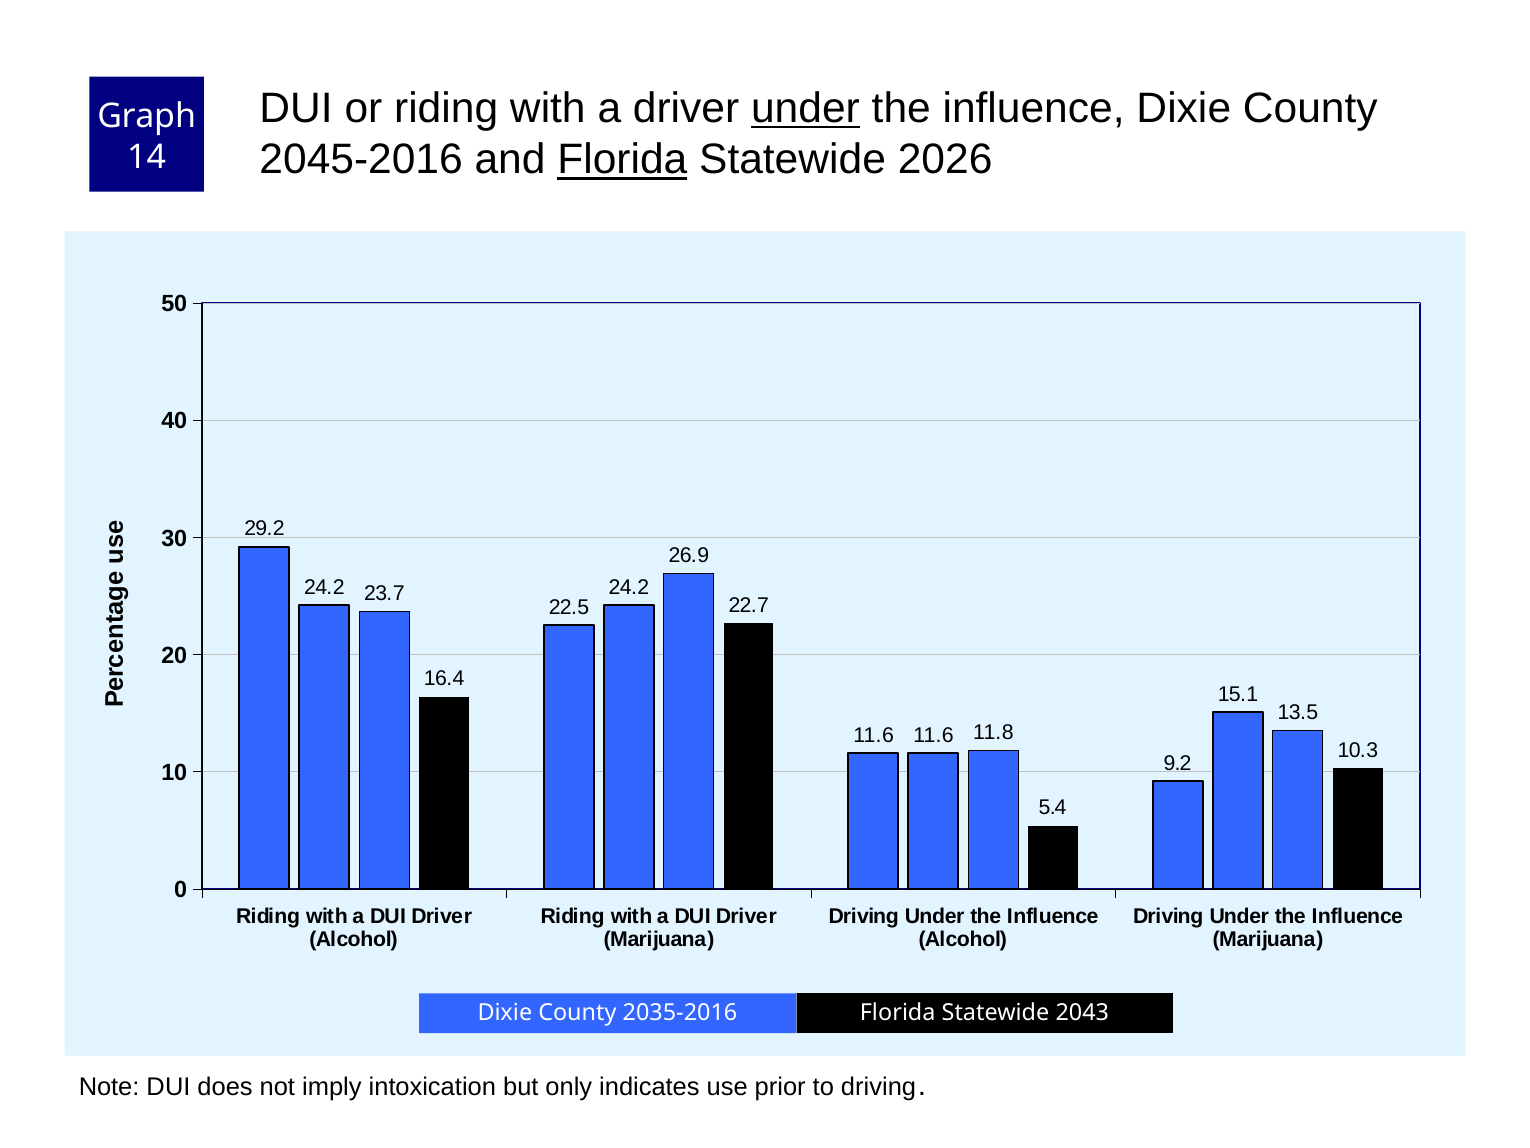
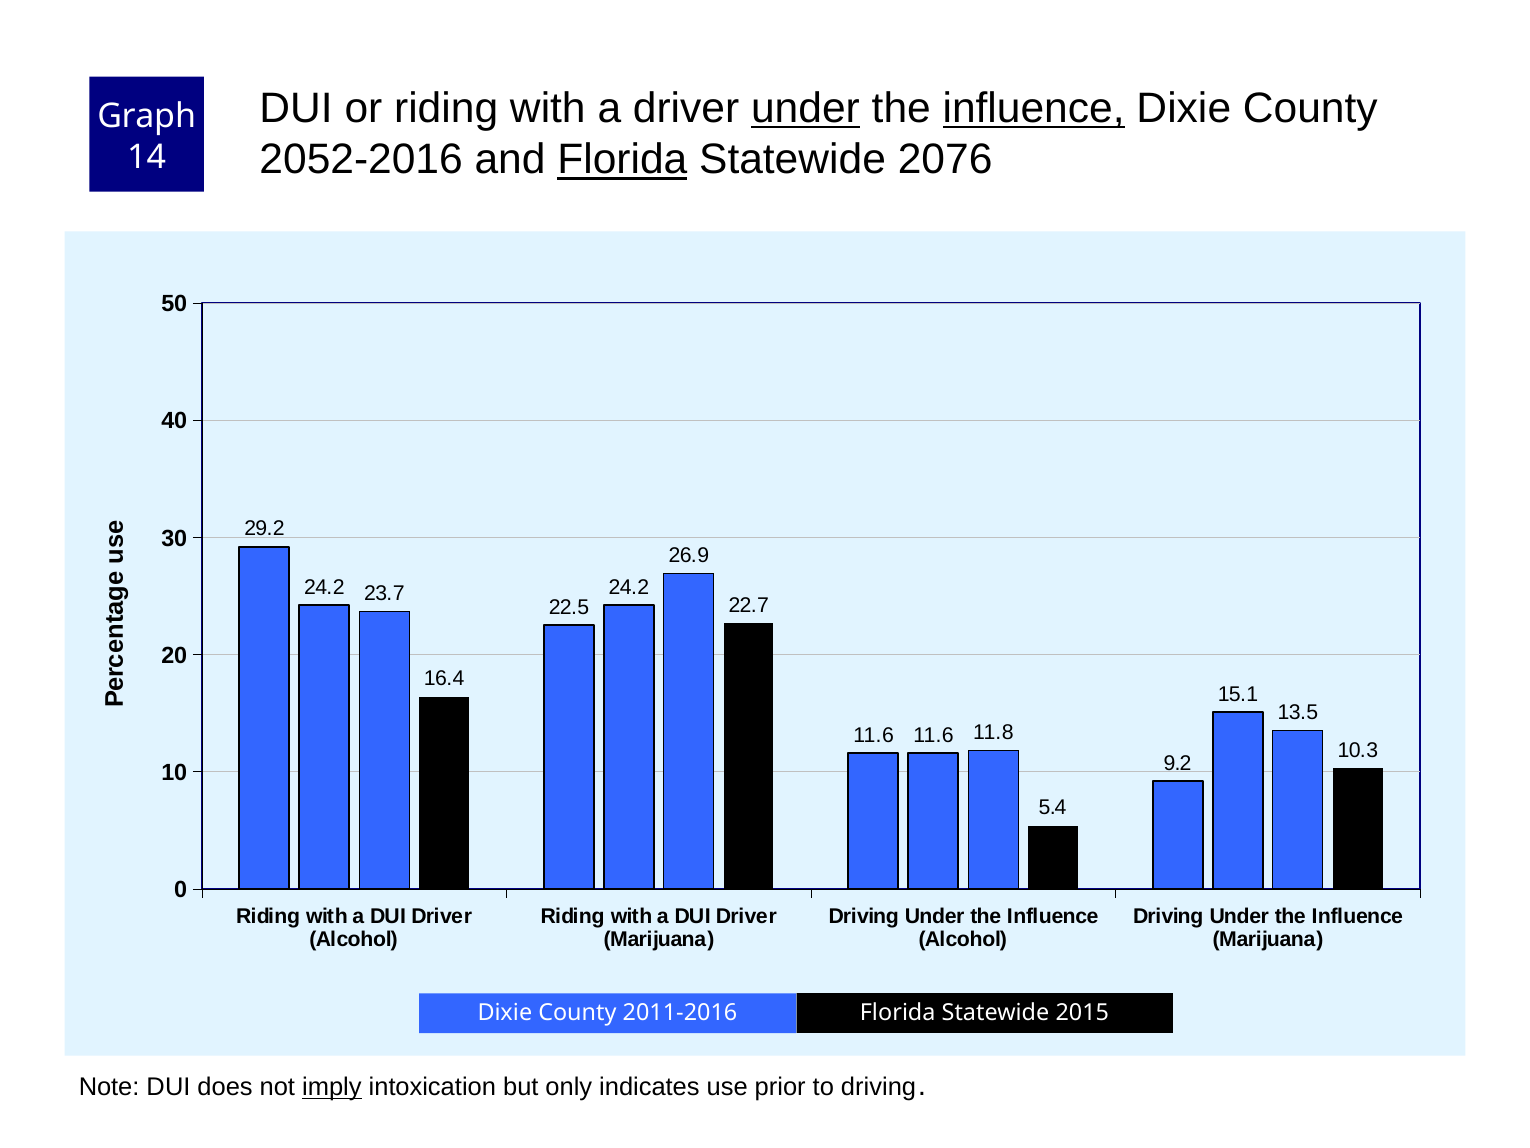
influence underline: none -> present (1034, 109)
2045-2016: 2045-2016 -> 2052-2016 (361, 160)
2026: 2026 -> 2076 (945, 160)
2035-2016: 2035-2016 -> 2011-2016 (680, 1013)
2043: 2043 -> 2015 (1082, 1013)
imply underline: none -> present (332, 1087)
